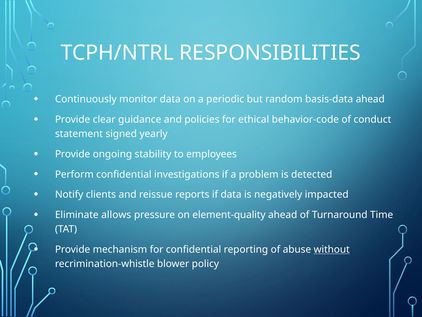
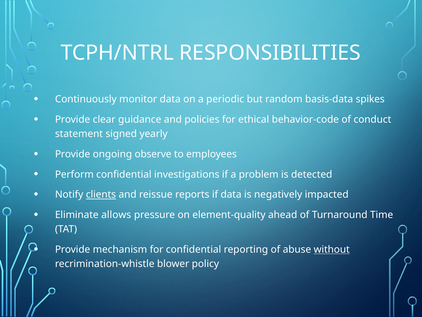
basis-data ahead: ahead -> spikes (370, 99)
stability: stability -> observe (153, 154)
clients underline: none -> present (101, 194)
